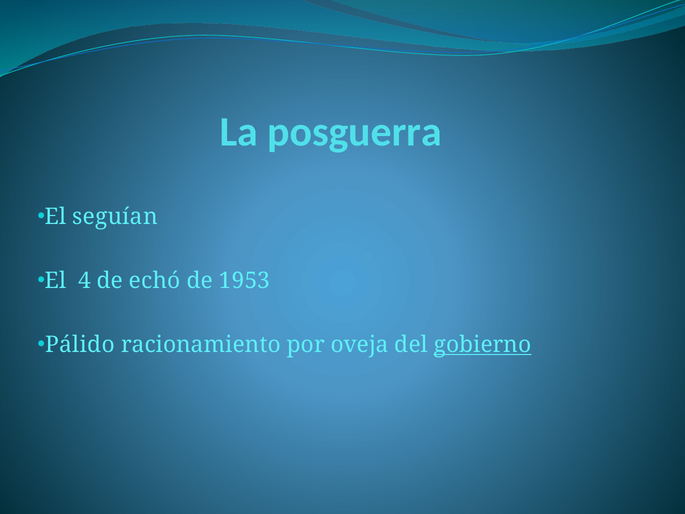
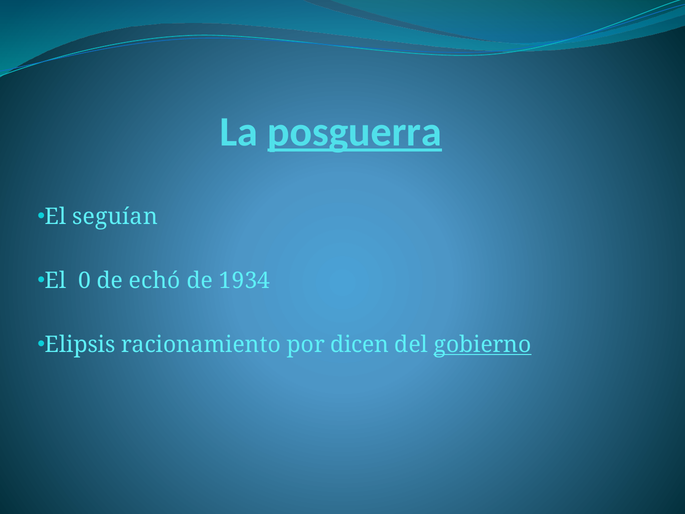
posguerra underline: none -> present (355, 132)
4: 4 -> 0 (84, 281)
1953: 1953 -> 1934 (245, 281)
Pálido: Pálido -> Elipsis (80, 345)
oveja: oveja -> dicen (360, 345)
